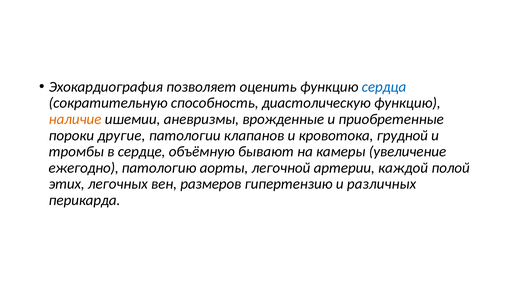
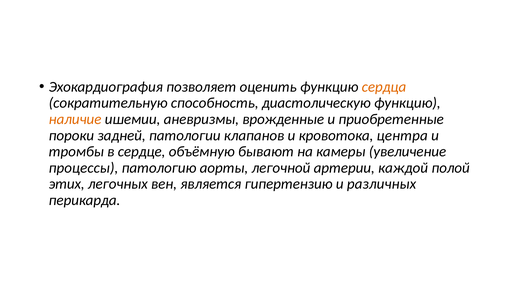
сердца colour: blue -> orange (384, 87)
другие: другие -> задней (122, 135)
грудной: грудной -> центра (402, 135)
ежегодно: ежегодно -> процессы (83, 168)
размеров: размеров -> является (211, 184)
